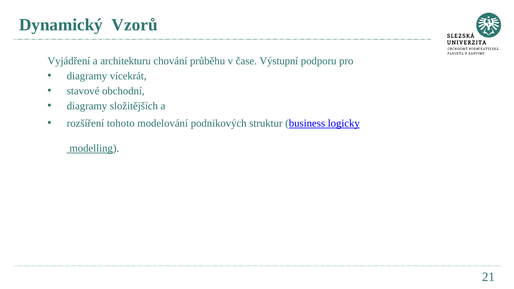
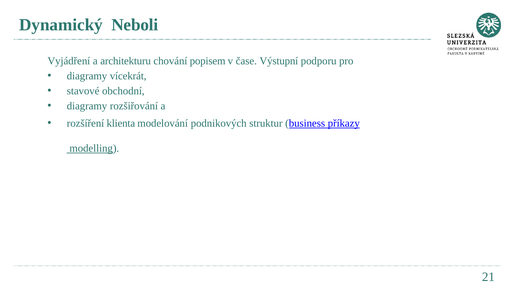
Vzorů: Vzorů -> Neboli (135, 25)
průběhu: průběhu -> popisem (208, 61)
složitějších: složitějších -> rozšiřování (134, 106)
tohoto: tohoto -> klienta (121, 123)
logicky: logicky -> příkazy (344, 123)
